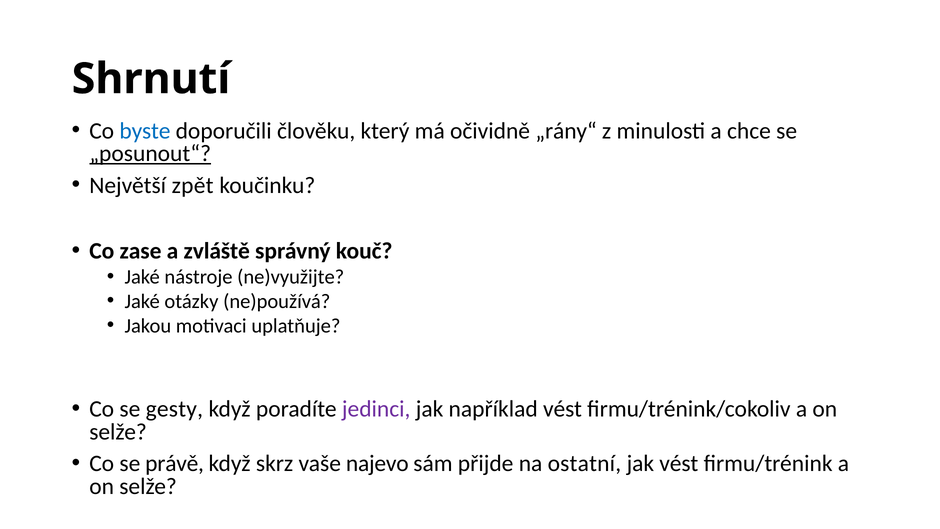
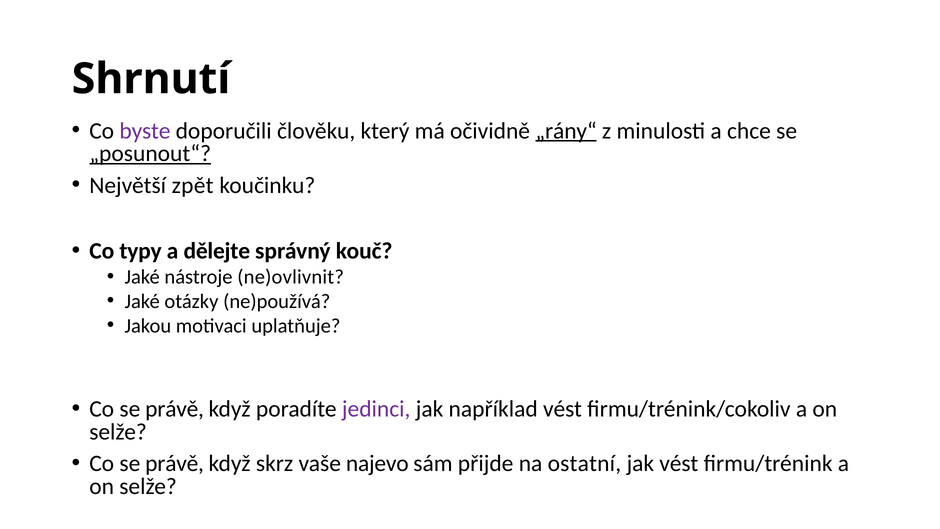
byste colour: blue -> purple (145, 131)
„rány“ underline: none -> present (566, 131)
zase: zase -> typy (141, 251)
zvláště: zvláště -> dělejte (217, 251)
ne)využijte: ne)využijte -> ne)ovlivnit (291, 277)
gesty: gesty -> právě (175, 409)
